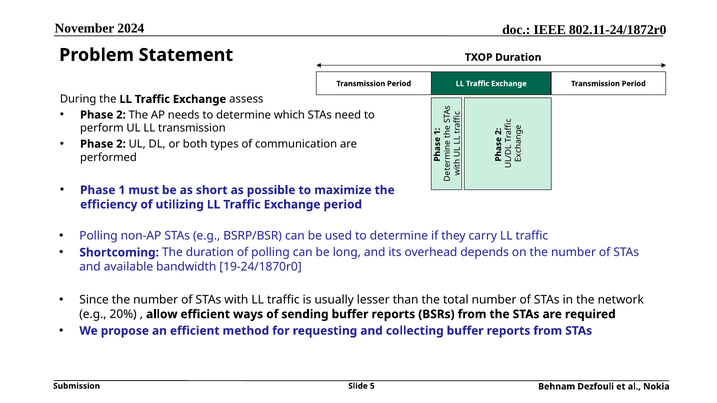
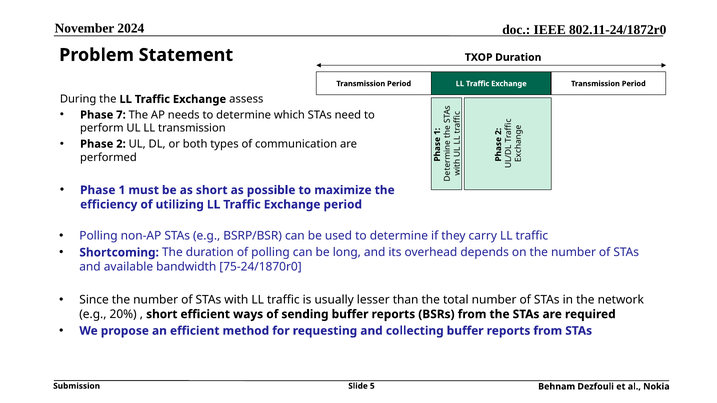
2: 2 -> 7 (121, 115)
19-24/1870r0: 19-24/1870r0 -> 75-24/1870r0 (261, 267)
allow: allow -> short (162, 314)
